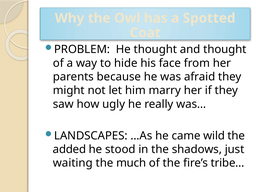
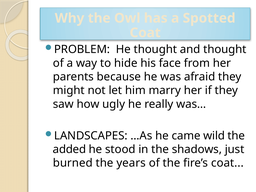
waiting: waiting -> burned (73, 163)
much: much -> years (131, 163)
fire’s tribe: tribe -> coat (227, 163)
